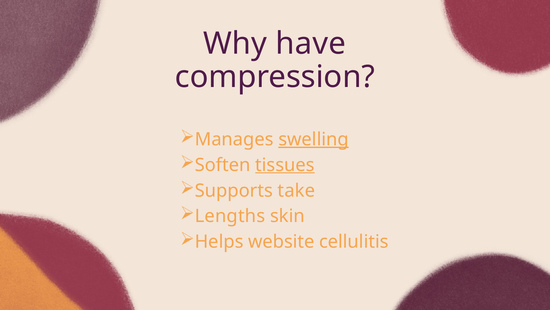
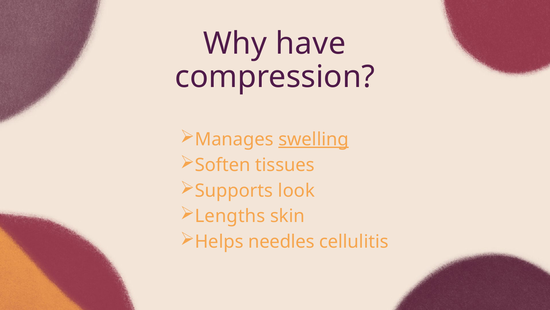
tissues underline: present -> none (285, 165)
take: take -> look (296, 190)
website: website -> needles (281, 241)
